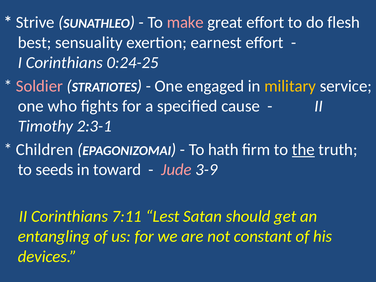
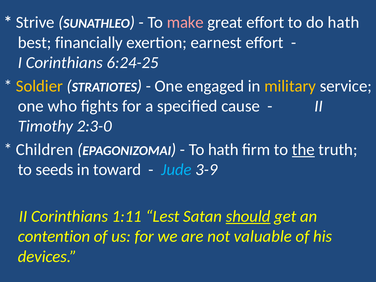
do flesh: flesh -> hath (344, 22)
sensuality: sensuality -> financially (89, 43)
0:24-25: 0:24-25 -> 6:24-25 (133, 63)
Soldier colour: pink -> yellow (39, 86)
2:3-1: 2:3-1 -> 2:3-0 (94, 126)
Jude colour: pink -> light blue (176, 170)
7:11: 7:11 -> 1:11 (127, 216)
should underline: none -> present (248, 216)
entangling: entangling -> contention (54, 236)
constant: constant -> valuable (263, 236)
